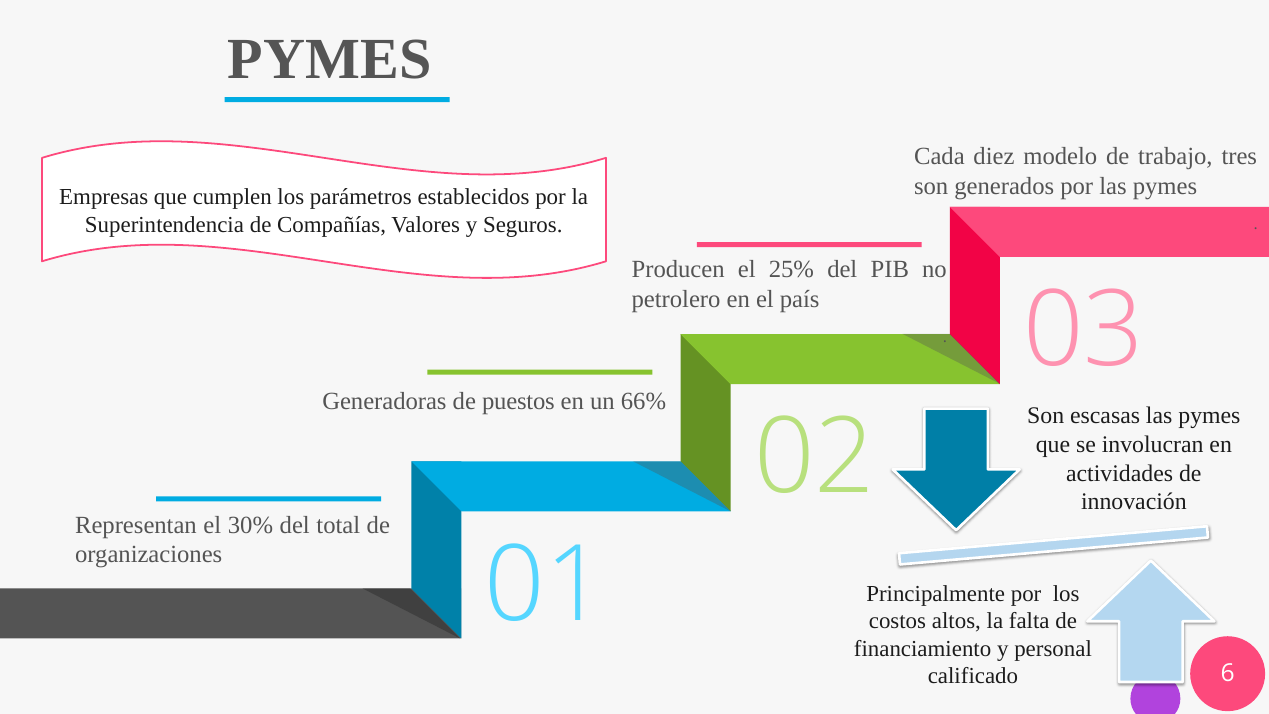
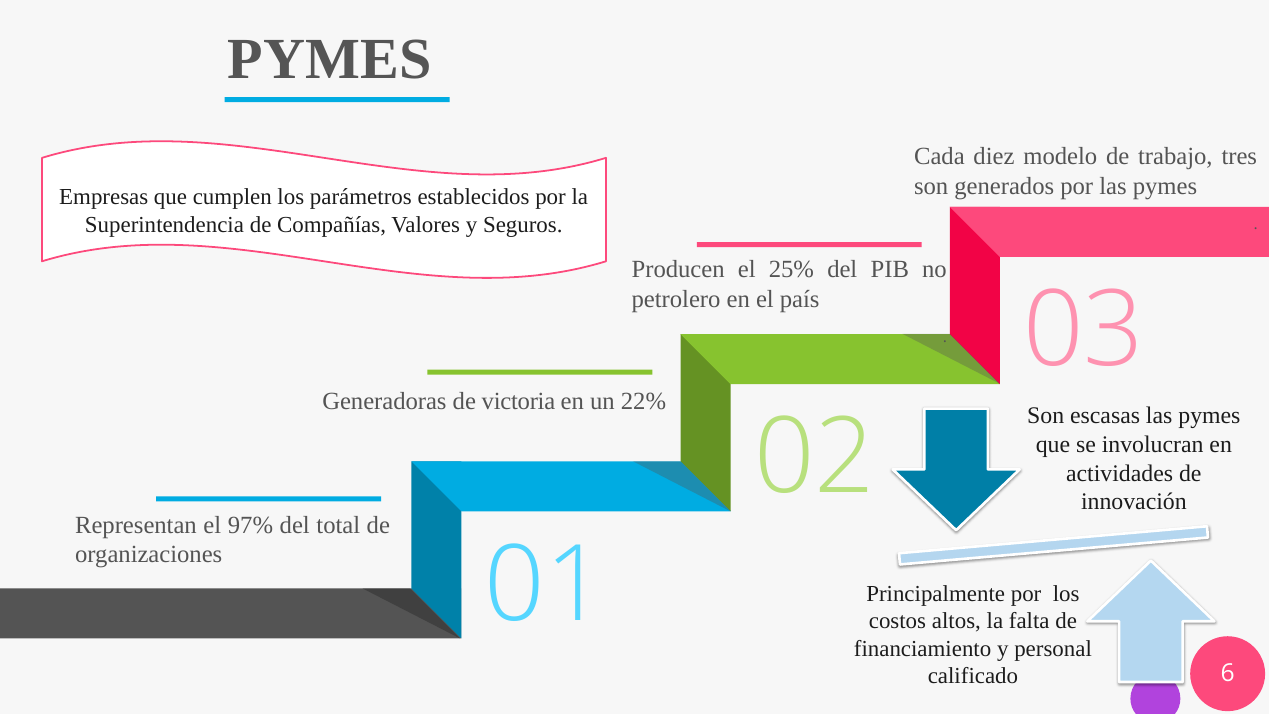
puestos: puestos -> victoria (518, 401)
66%: 66% -> 22% (643, 401)
30%: 30% -> 97% (251, 525)
